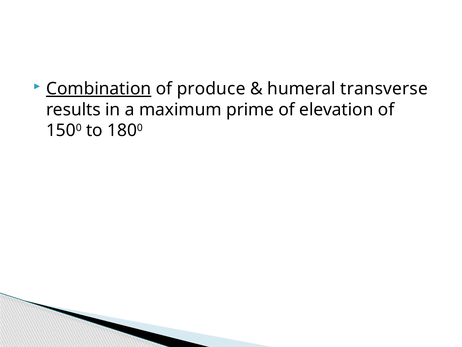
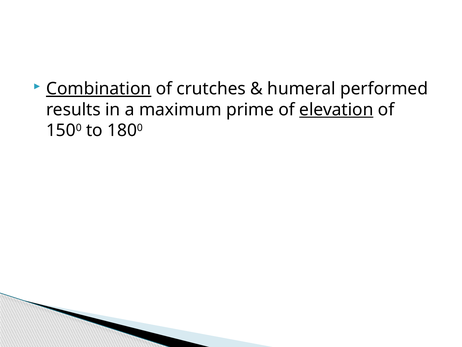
produce: produce -> crutches (211, 89)
transverse: transverse -> performed (384, 89)
elevation underline: none -> present (336, 110)
